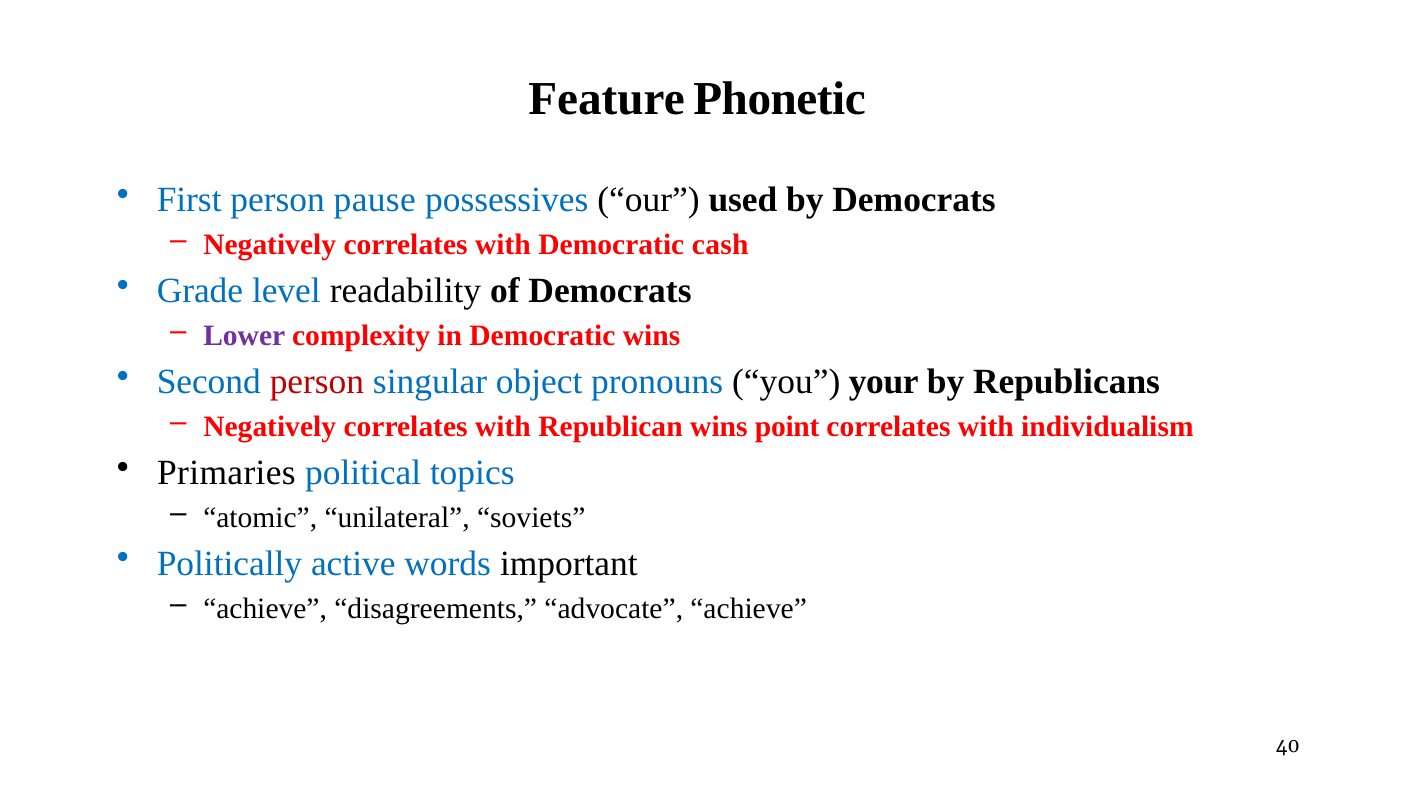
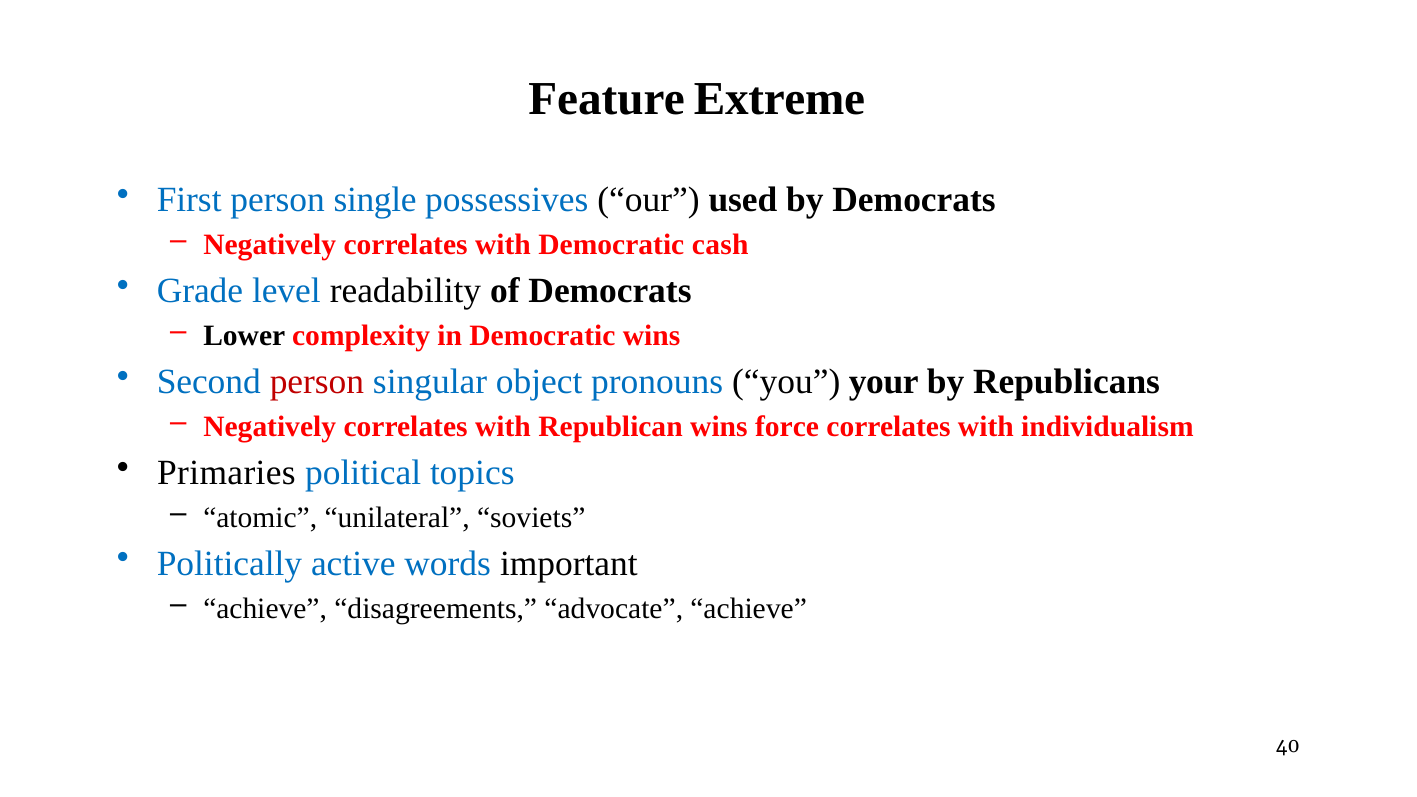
Phonetic: Phonetic -> Extreme (779, 98)
pause: pause -> single (375, 200)
Lower colour: purple -> black (244, 336)
point: point -> force (787, 427)
